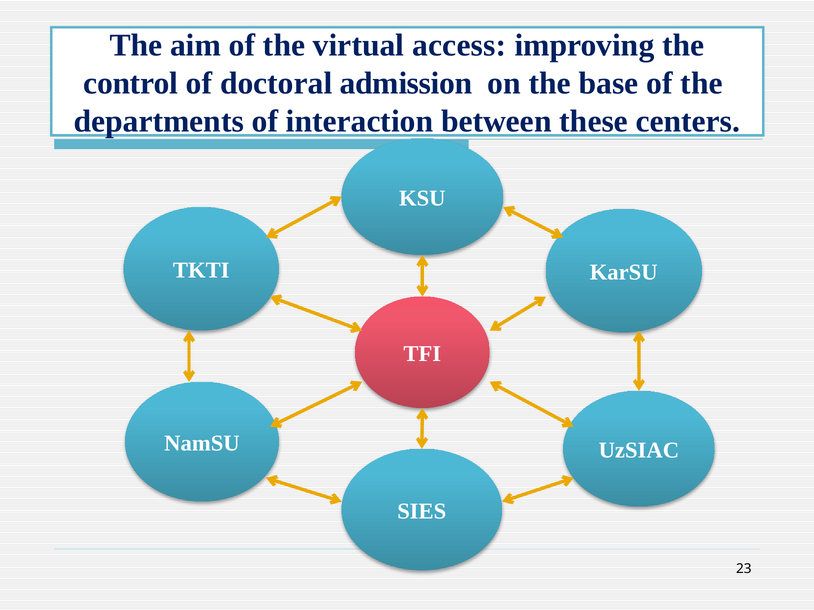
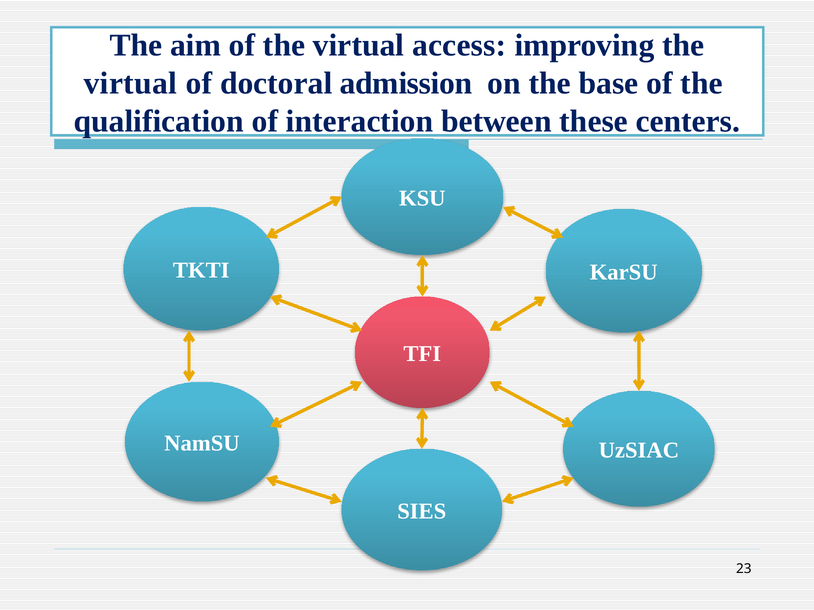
control: control -> virtual (130, 83)
departments: departments -> qualification (159, 121)
